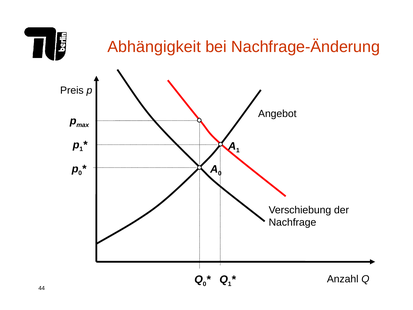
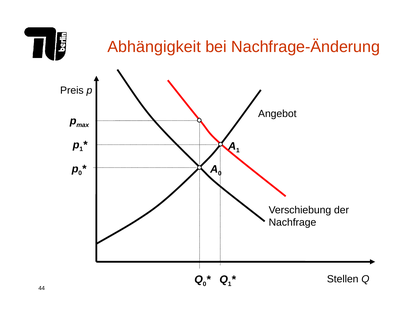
Anzahl: Anzahl -> Stellen (343, 279)
